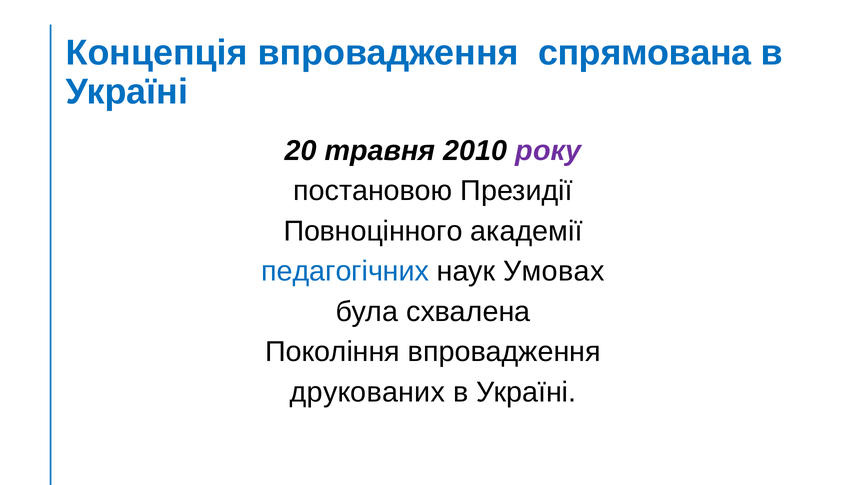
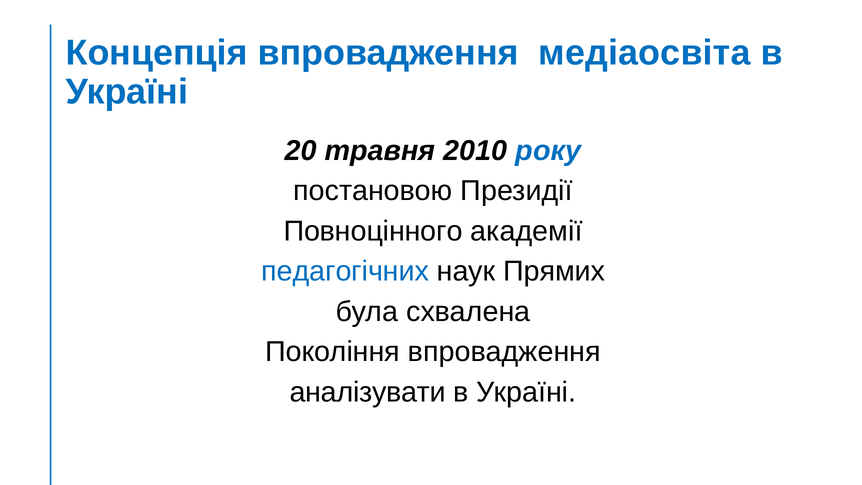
спрямована: спрямована -> медіаосвіта (645, 53)
року colour: purple -> blue (548, 151)
Умовах: Умовах -> Прямих (554, 271)
друкованих: друкованих -> аналізувати (368, 392)
